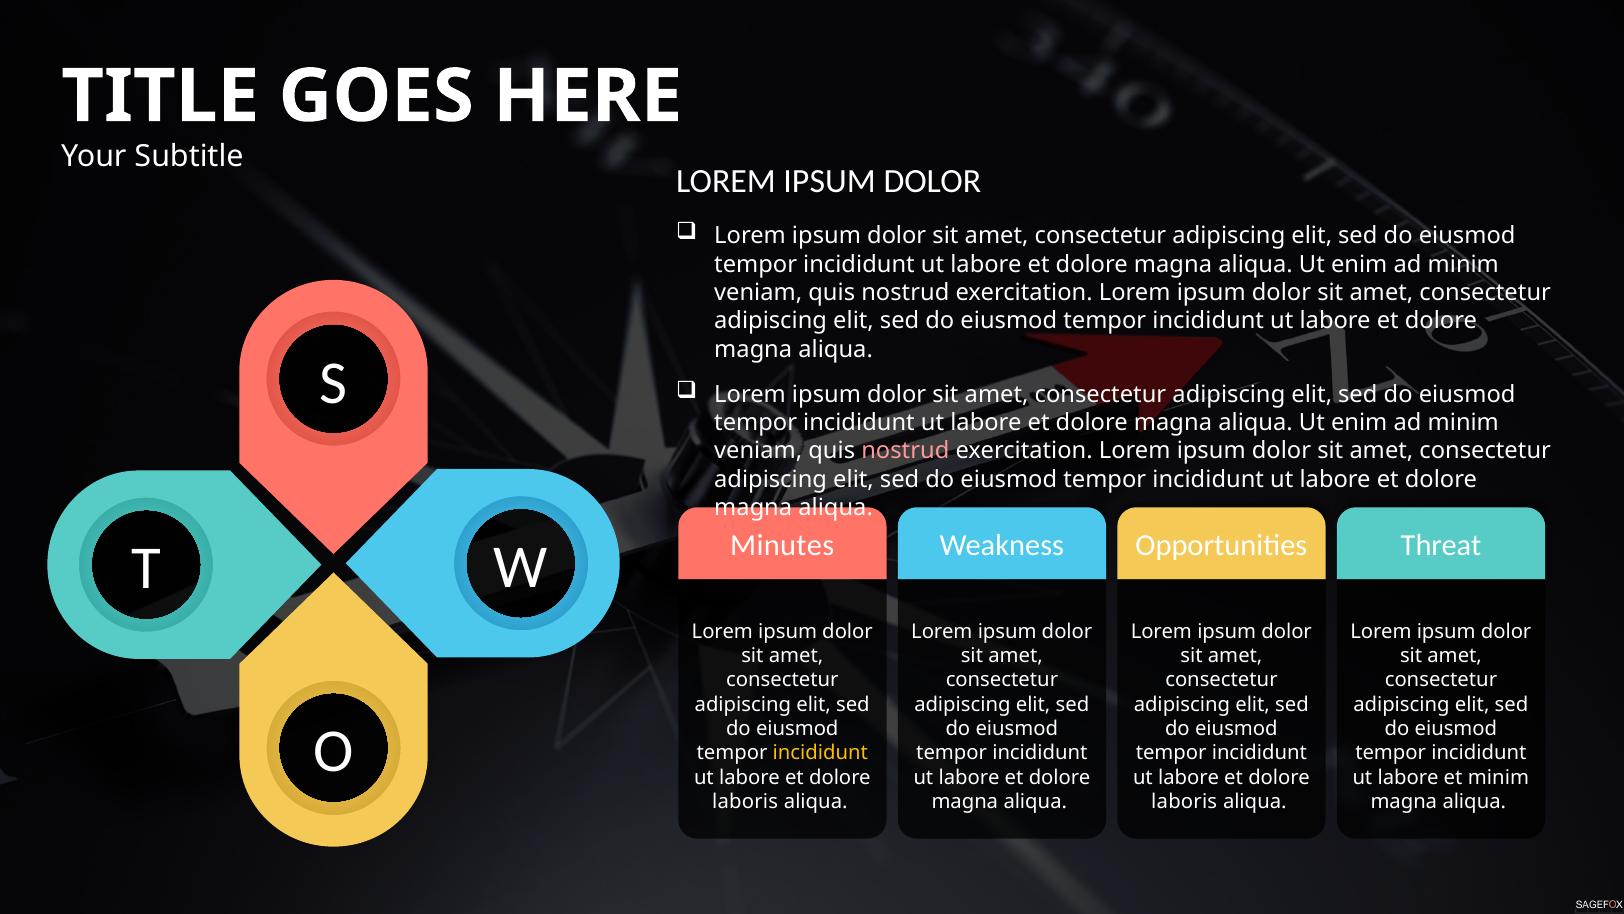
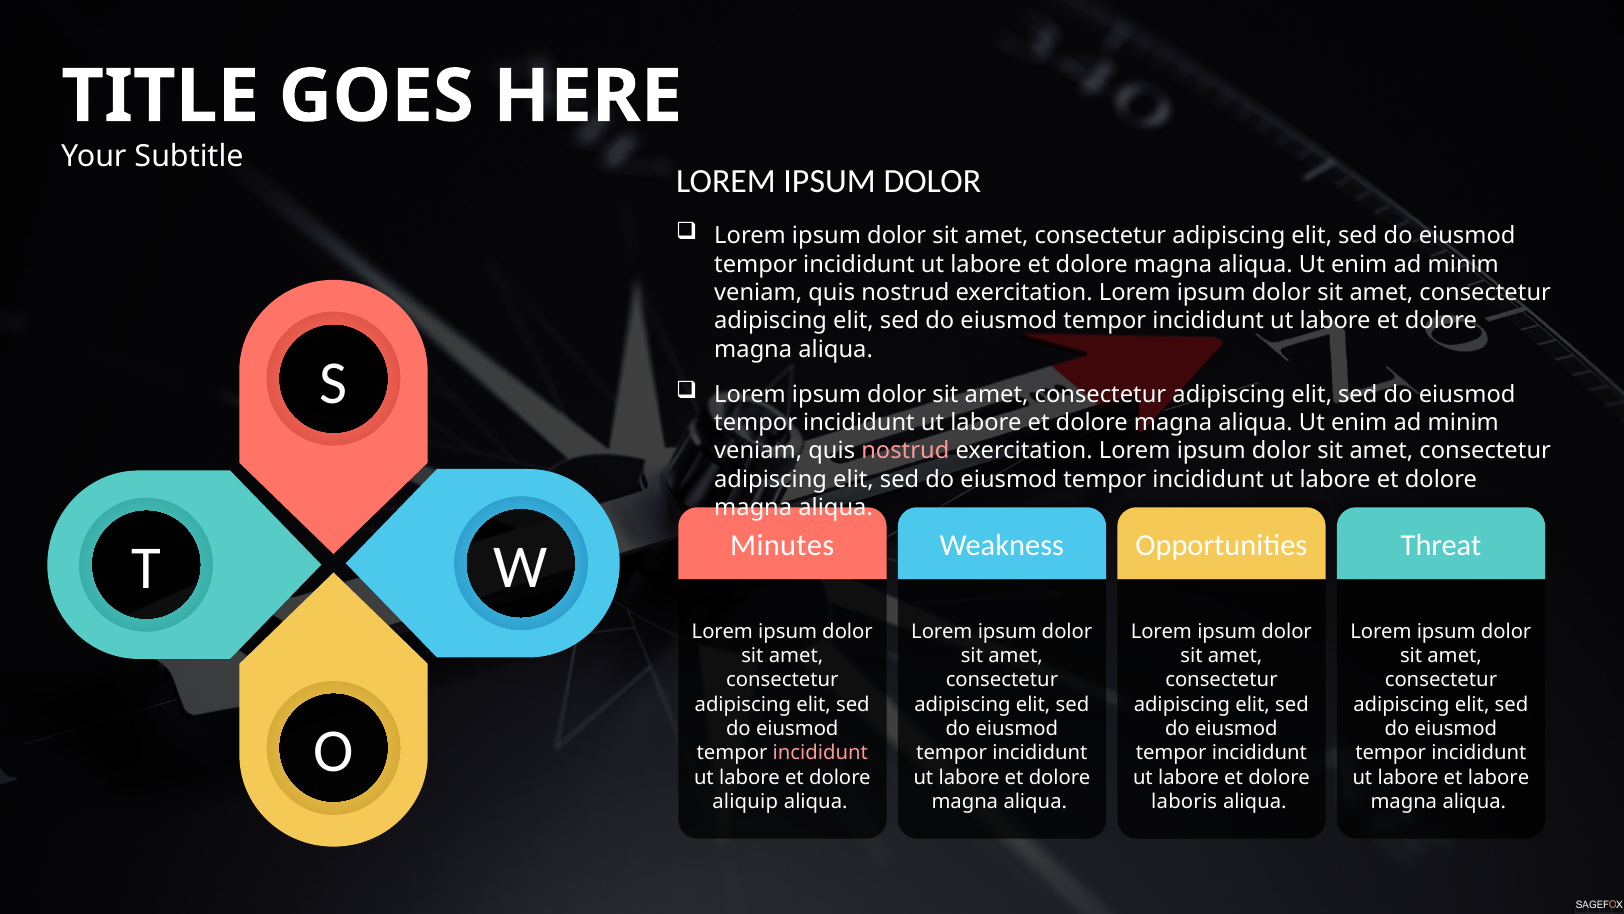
incididunt colour: yellow -> pink (820, 753)
et minim: minim -> labore (1499, 777)
laboris: laboris -> aliquip (745, 802)
